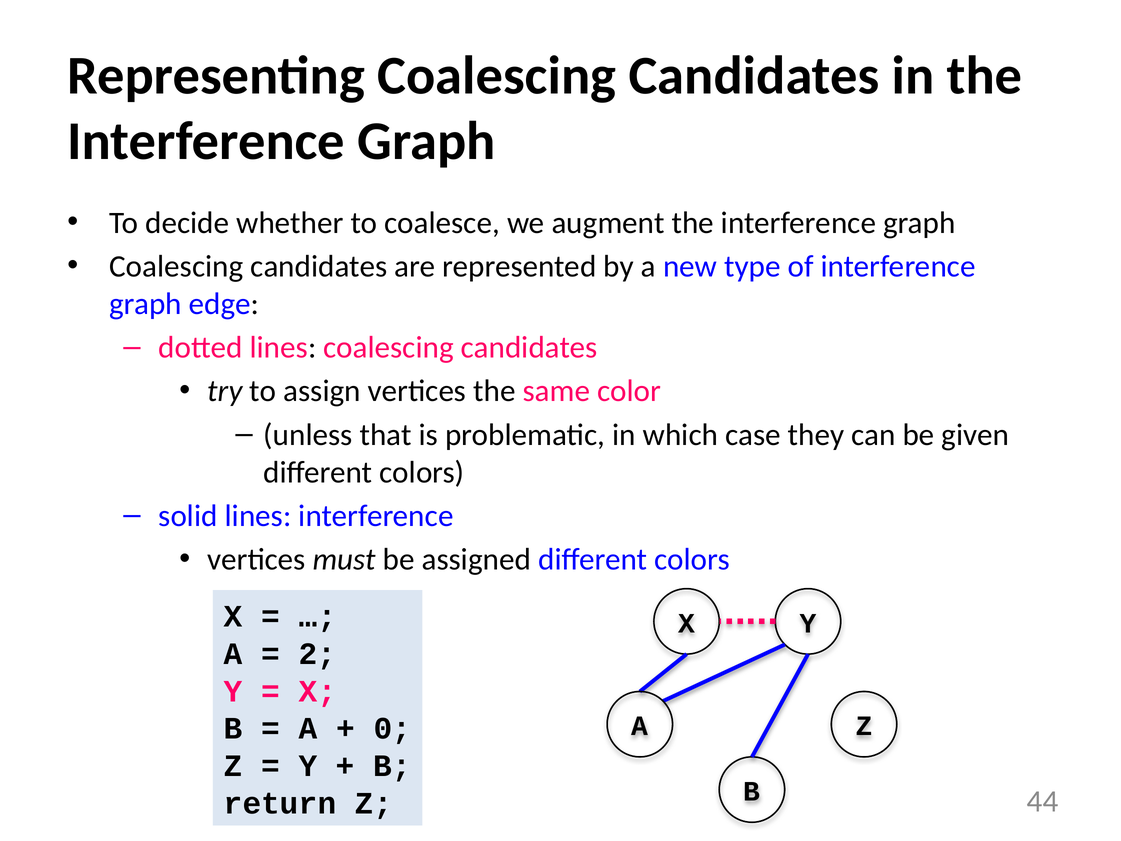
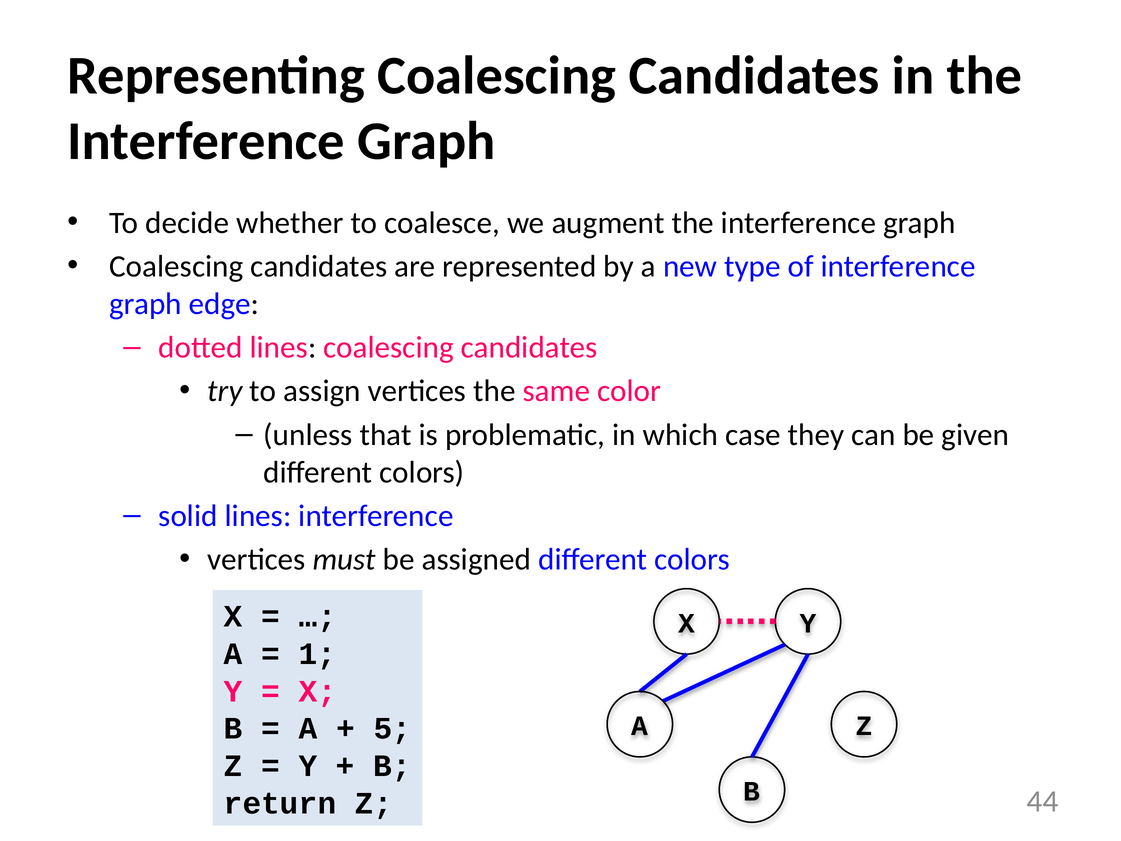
2: 2 -> 1 (317, 654)
0: 0 -> 5 (392, 728)
